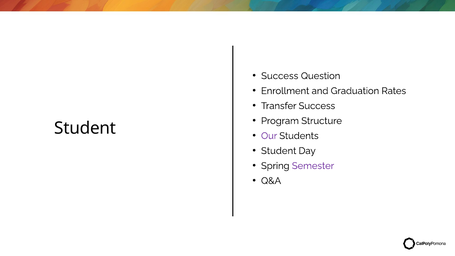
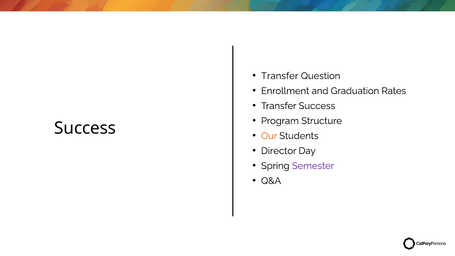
Success: Success -> Transfer (280, 76)
Student: Student -> Success (85, 128)
Our colour: purple -> orange (269, 136)
Student: Student -> Director (279, 151)
